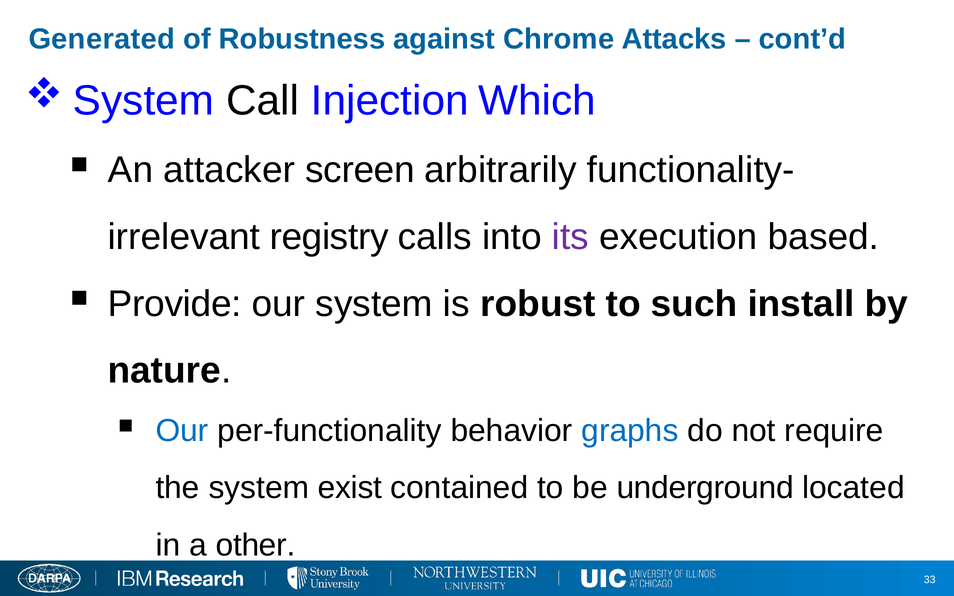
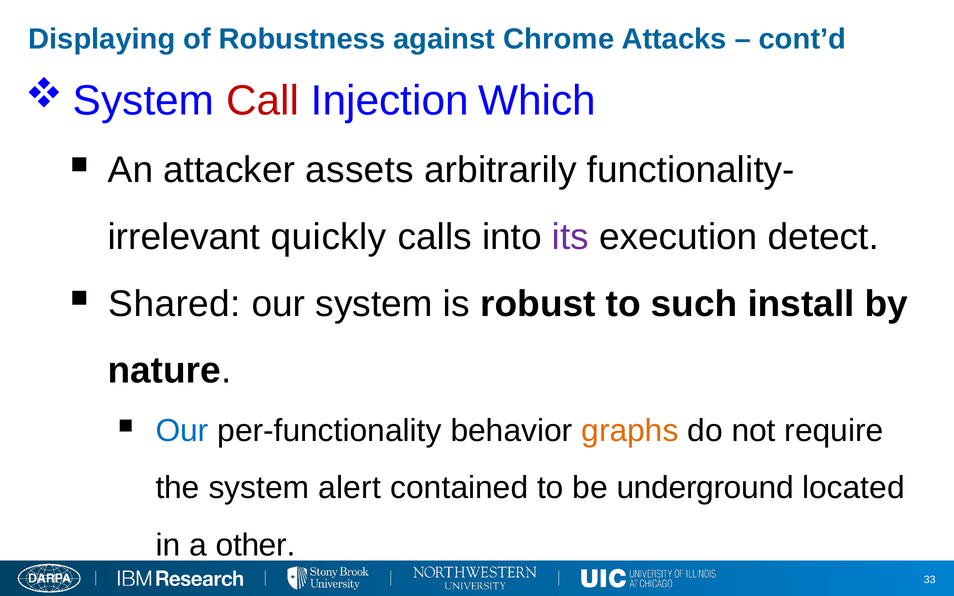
Generated: Generated -> Displaying (102, 39)
Call colour: black -> red (263, 101)
screen: screen -> assets (360, 170)
registry: registry -> quickly (329, 237)
based: based -> detect (823, 237)
Provide: Provide -> Shared (174, 304)
graphs colour: blue -> orange (630, 431)
exist: exist -> alert (350, 488)
